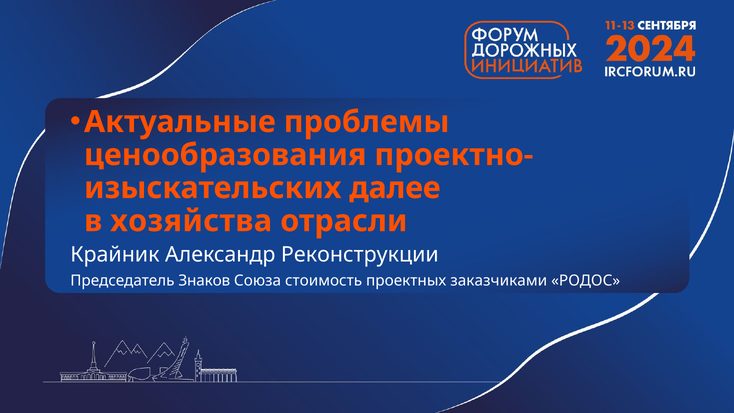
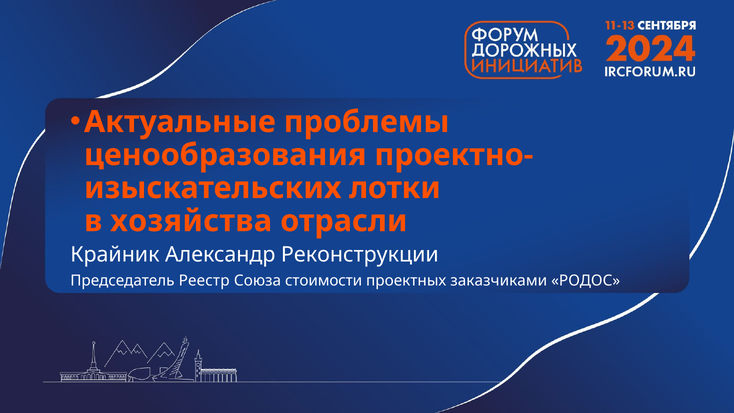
далее: далее -> лотки (395, 188)
Знаков: Знаков -> Реестр (204, 281)
стоимость: стоимость -> стоимости (324, 281)
